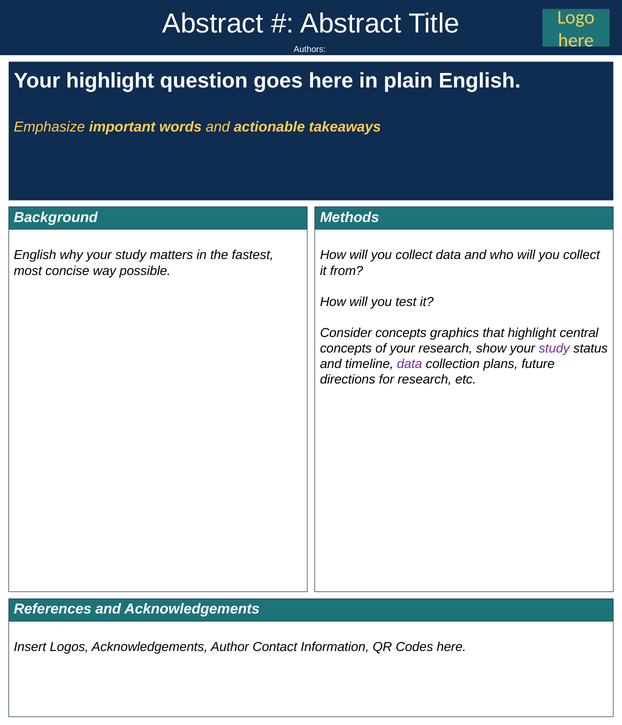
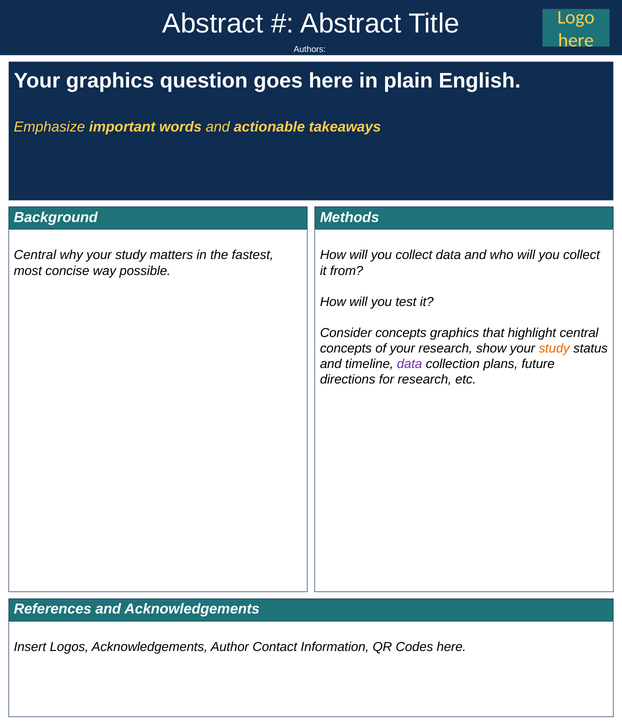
Your highlight: highlight -> graphics (110, 81)
English: English -> Central (35, 255)
study colour: purple -> orange (554, 349)
